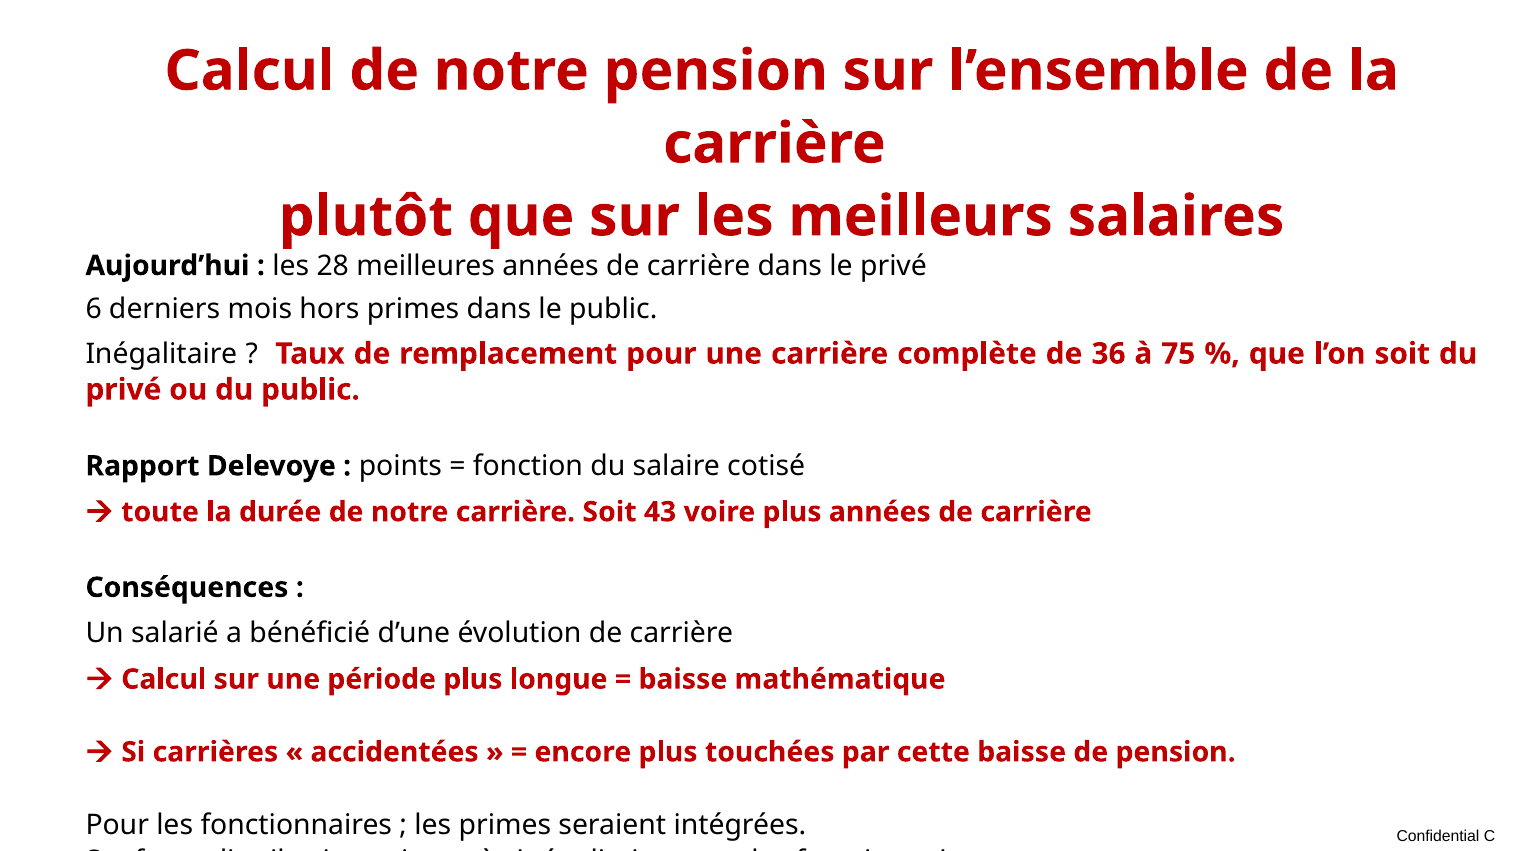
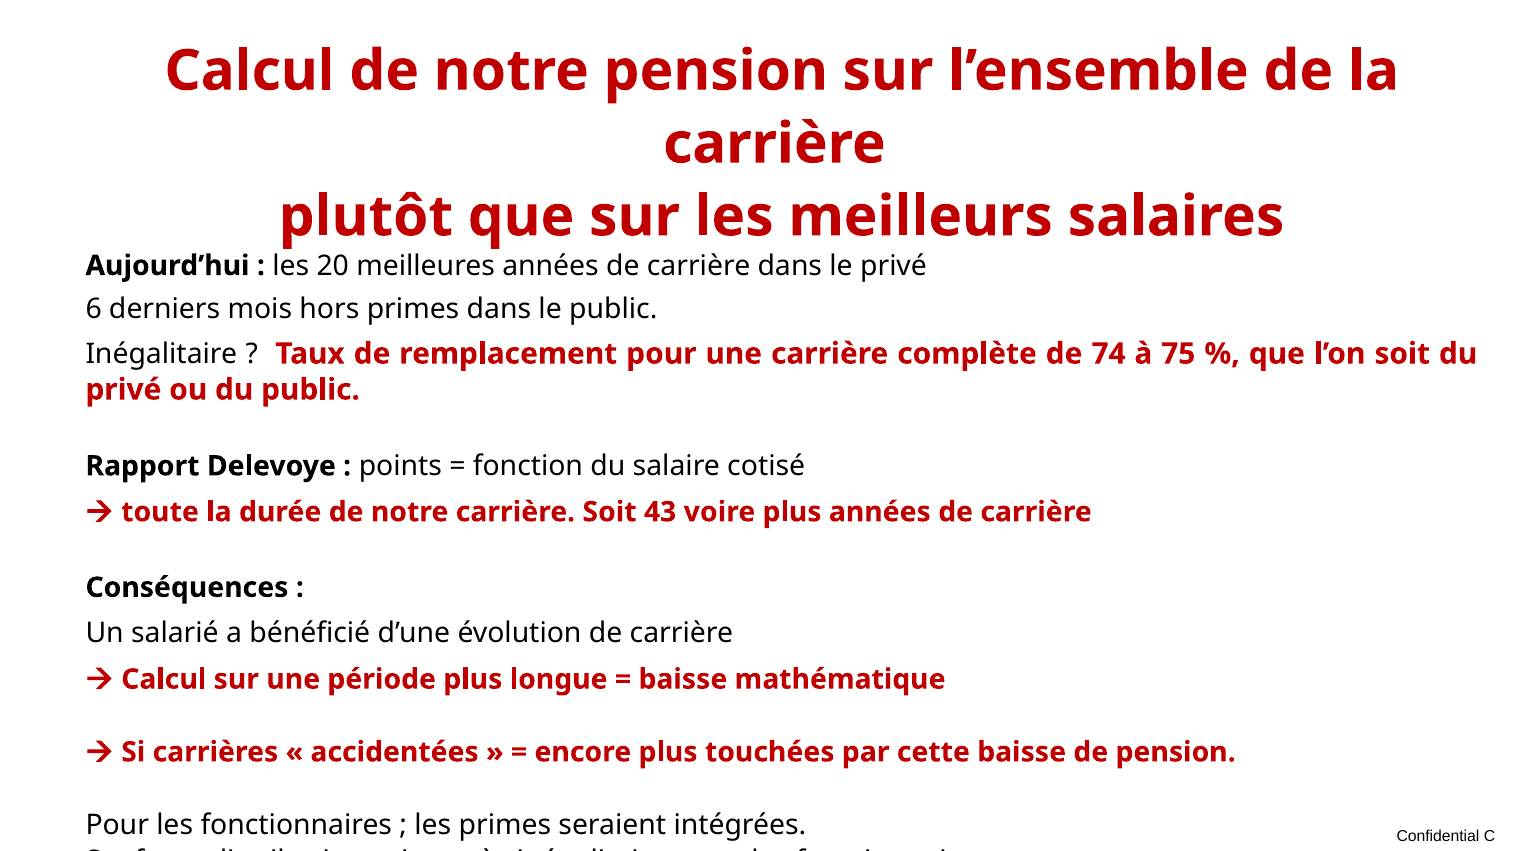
28: 28 -> 20 (333, 266)
36: 36 -> 74 (1109, 354)
